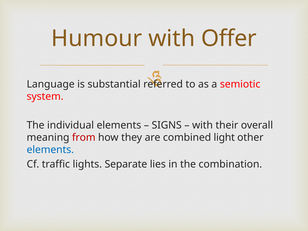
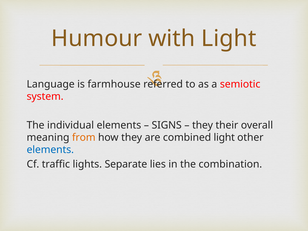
with Offer: Offer -> Light (229, 39)
substantial: substantial -> farmhouse (114, 84)
with: with -> they (203, 125)
from colour: red -> orange (84, 138)
